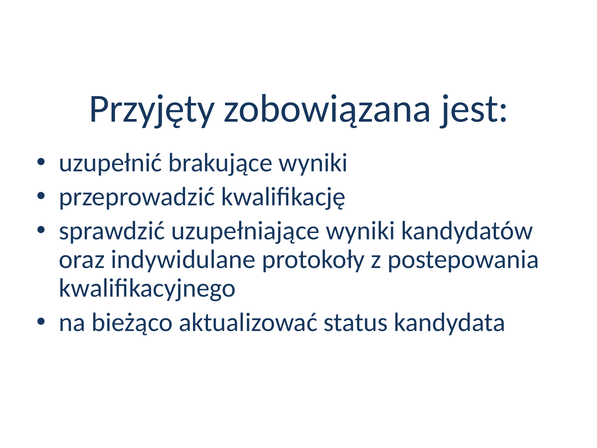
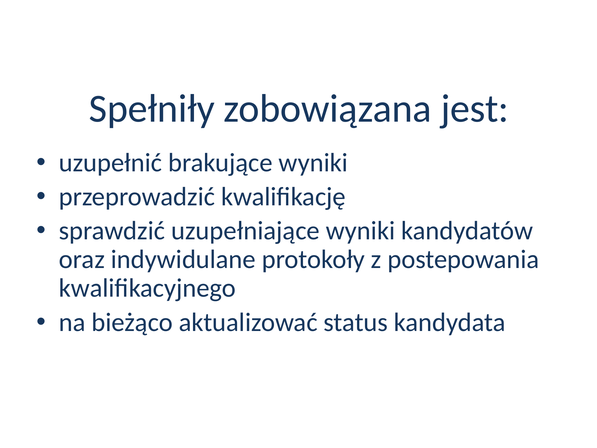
Przyjęty: Przyjęty -> Spełniły (152, 109)
